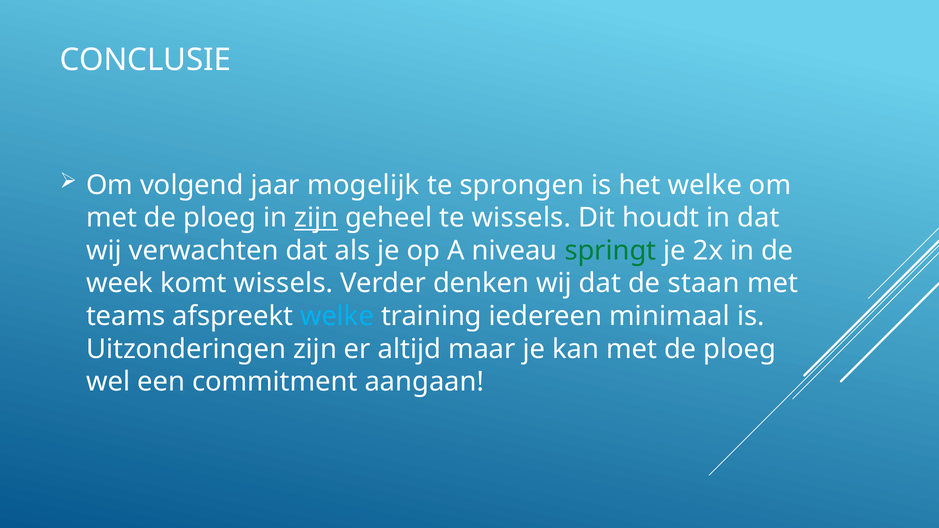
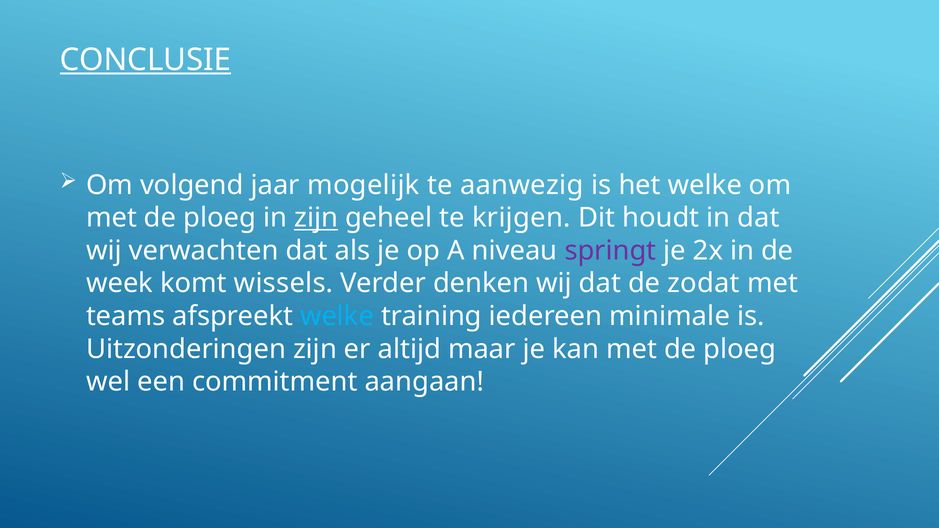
CONCLUSIE underline: none -> present (145, 60)
sprongen: sprongen -> aanwezig (522, 185)
te wissels: wissels -> krijgen (521, 218)
springt colour: green -> purple (610, 251)
staan: staan -> zodat (704, 284)
minimaal: minimaal -> minimale (670, 316)
